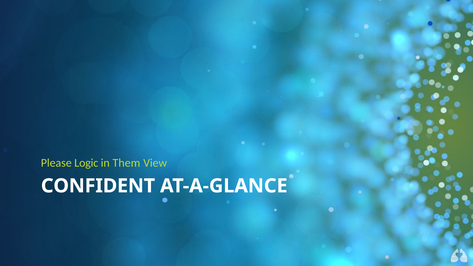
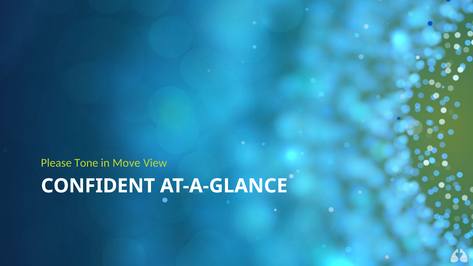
Logic: Logic -> Tone (86, 163)
Them: Them -> Move (126, 163)
